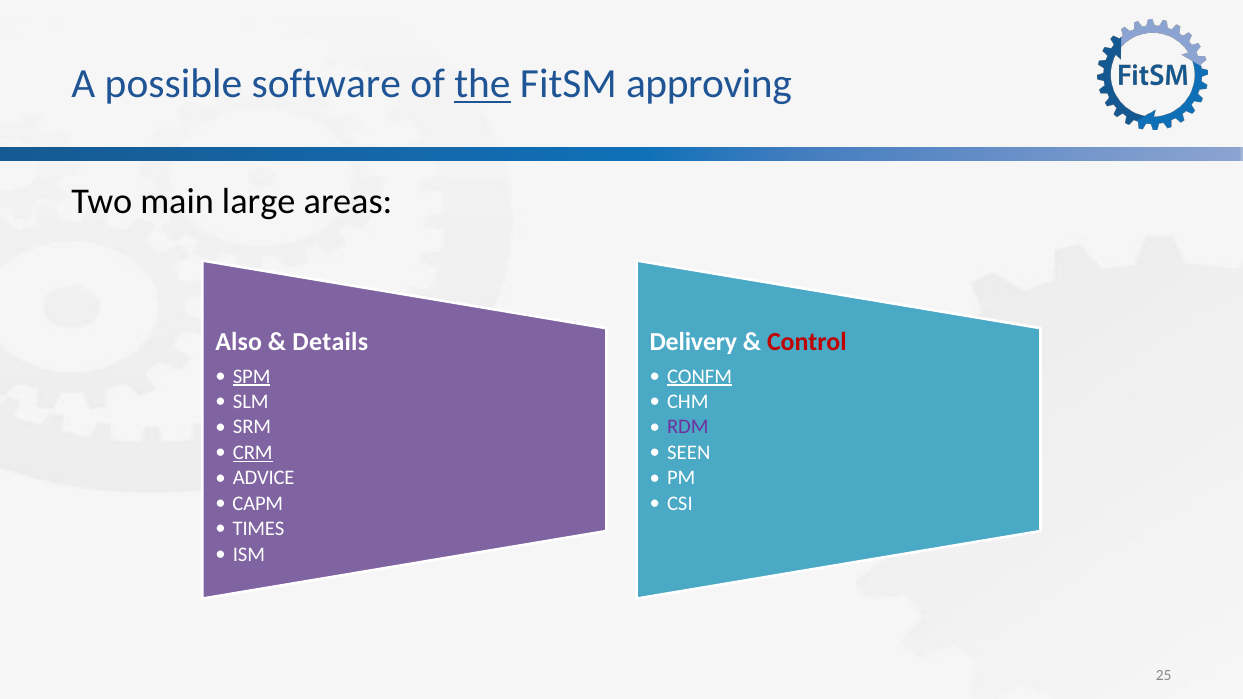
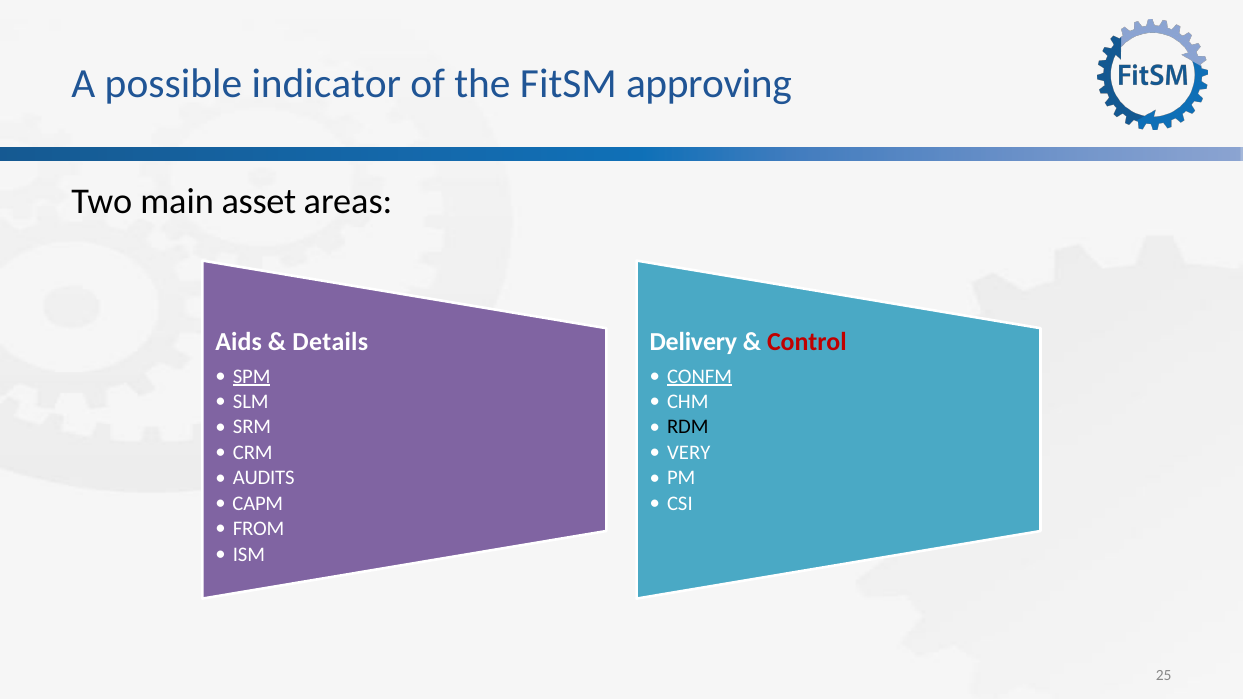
software: software -> indicator (326, 84)
the underline: present -> none (482, 84)
large: large -> asset (259, 202)
Also: Also -> Aids (239, 342)
RDM colour: purple -> black (688, 427)
CRM underline: present -> none (253, 453)
SEEN: SEEN -> VERY (689, 453)
ADVICE: ADVICE -> AUDITS (264, 478)
TIMES: TIMES -> FROM (258, 529)
